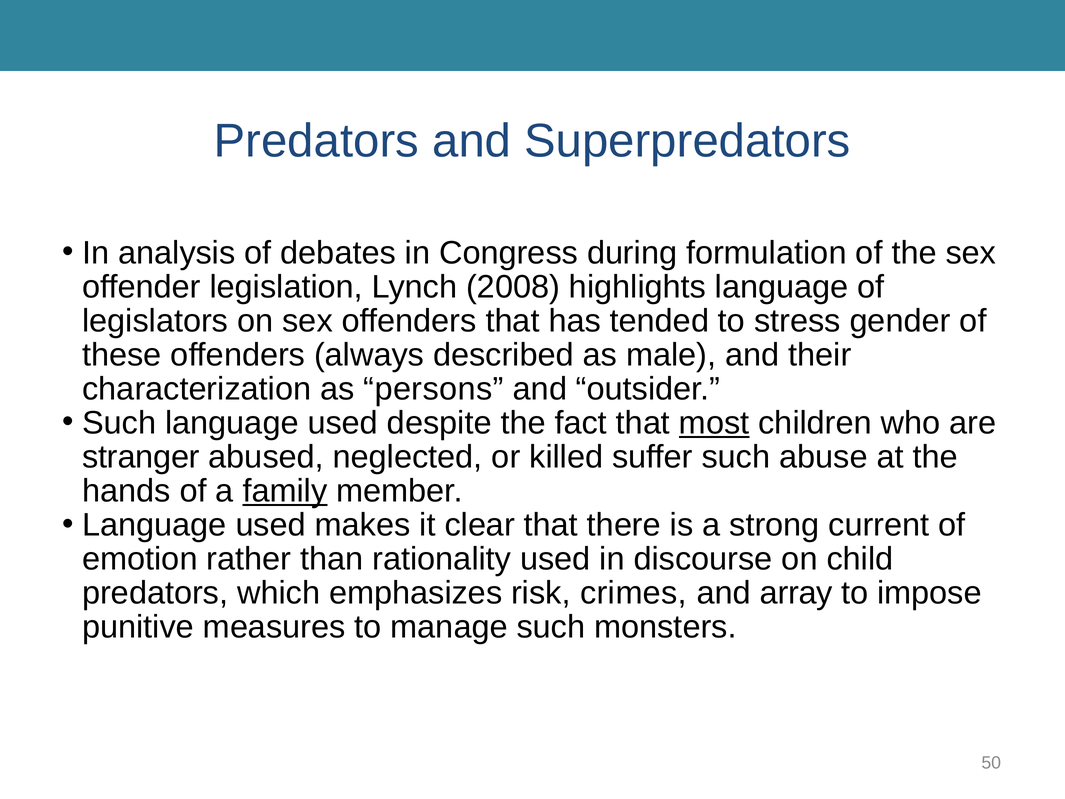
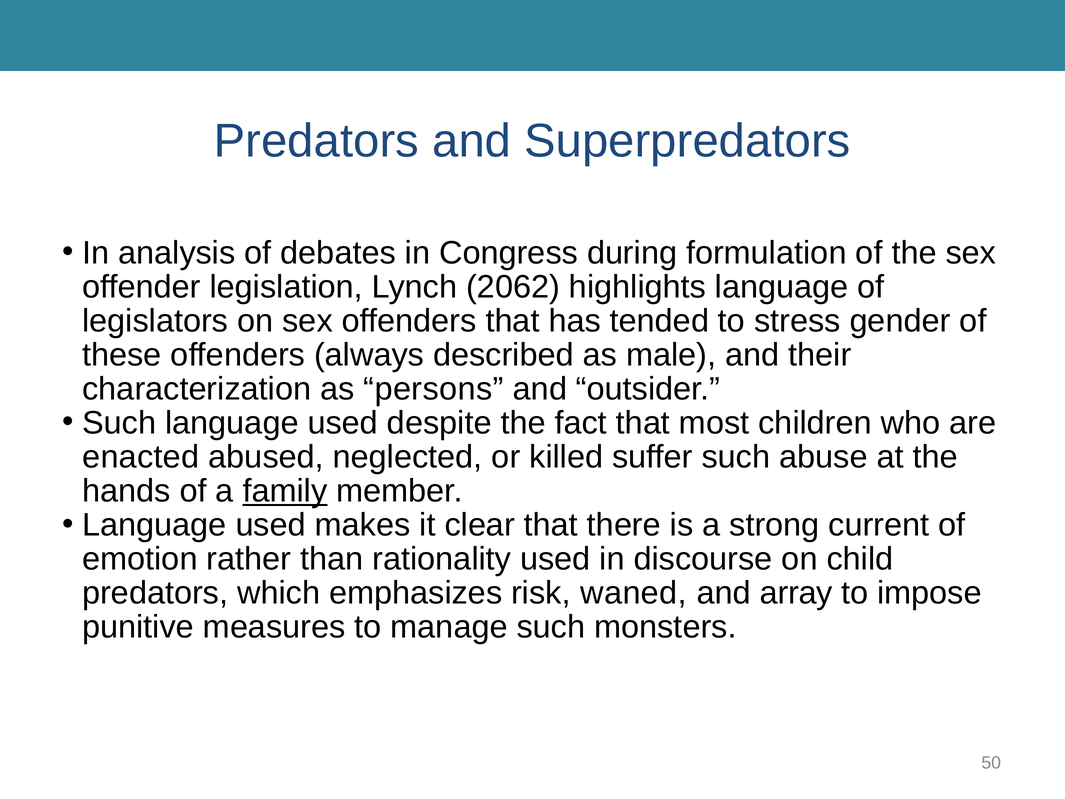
2008: 2008 -> 2062 (513, 287)
most underline: present -> none (714, 423)
stranger: stranger -> enacted (141, 457)
crimes: crimes -> waned (634, 593)
